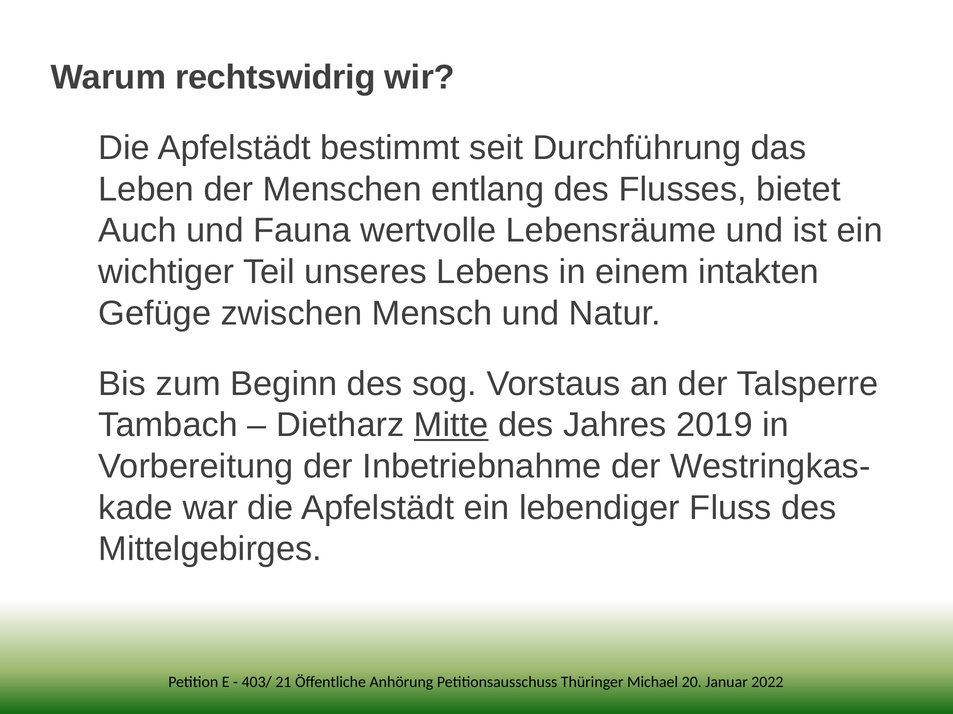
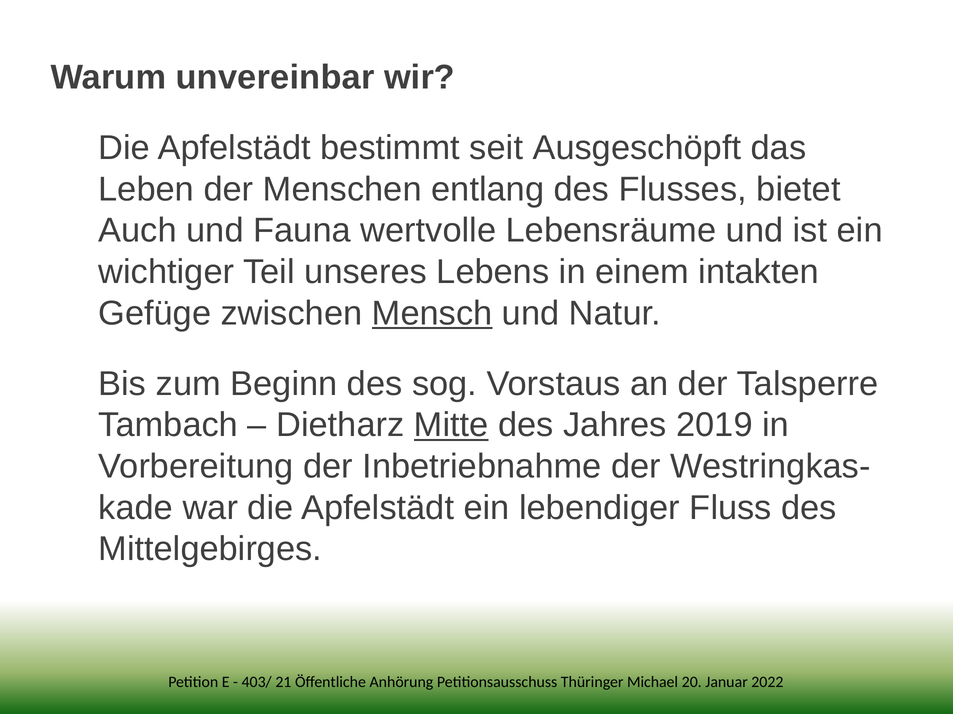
rechtswidrig: rechtswidrig -> unvereinbar (275, 78)
Durchführung: Durchführung -> Ausgeschöpft (637, 148)
Mensch underline: none -> present (432, 314)
